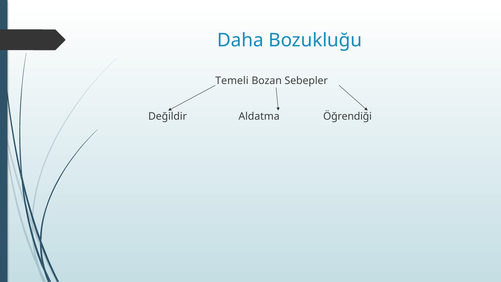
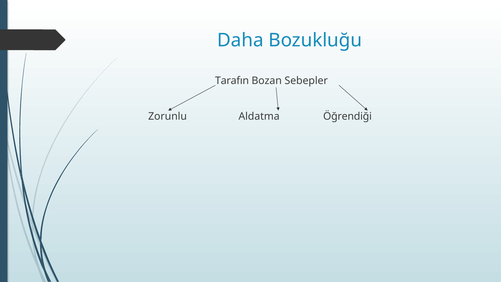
Temeli: Temeli -> Tarafın (232, 81)
Değildir: Değildir -> Zorunlu (168, 116)
